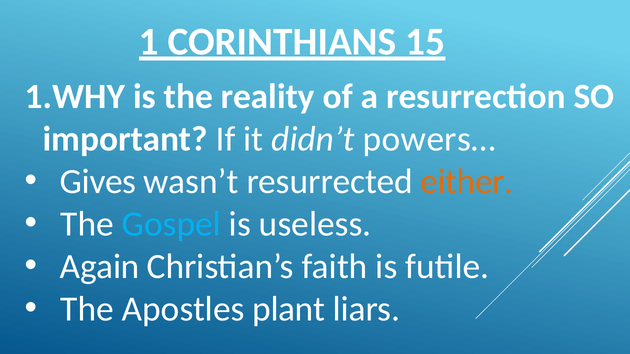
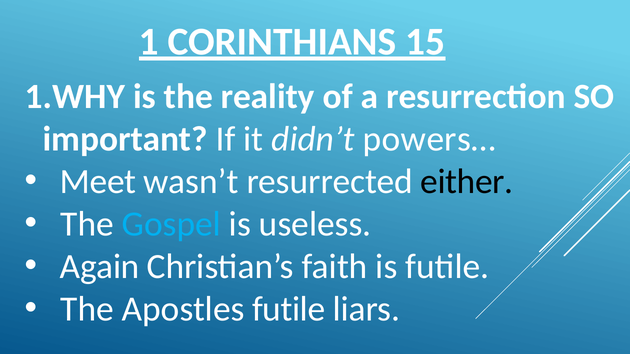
Gives: Gives -> Meet (98, 182)
either colour: orange -> black (467, 182)
Apostles plant: plant -> futile (289, 309)
